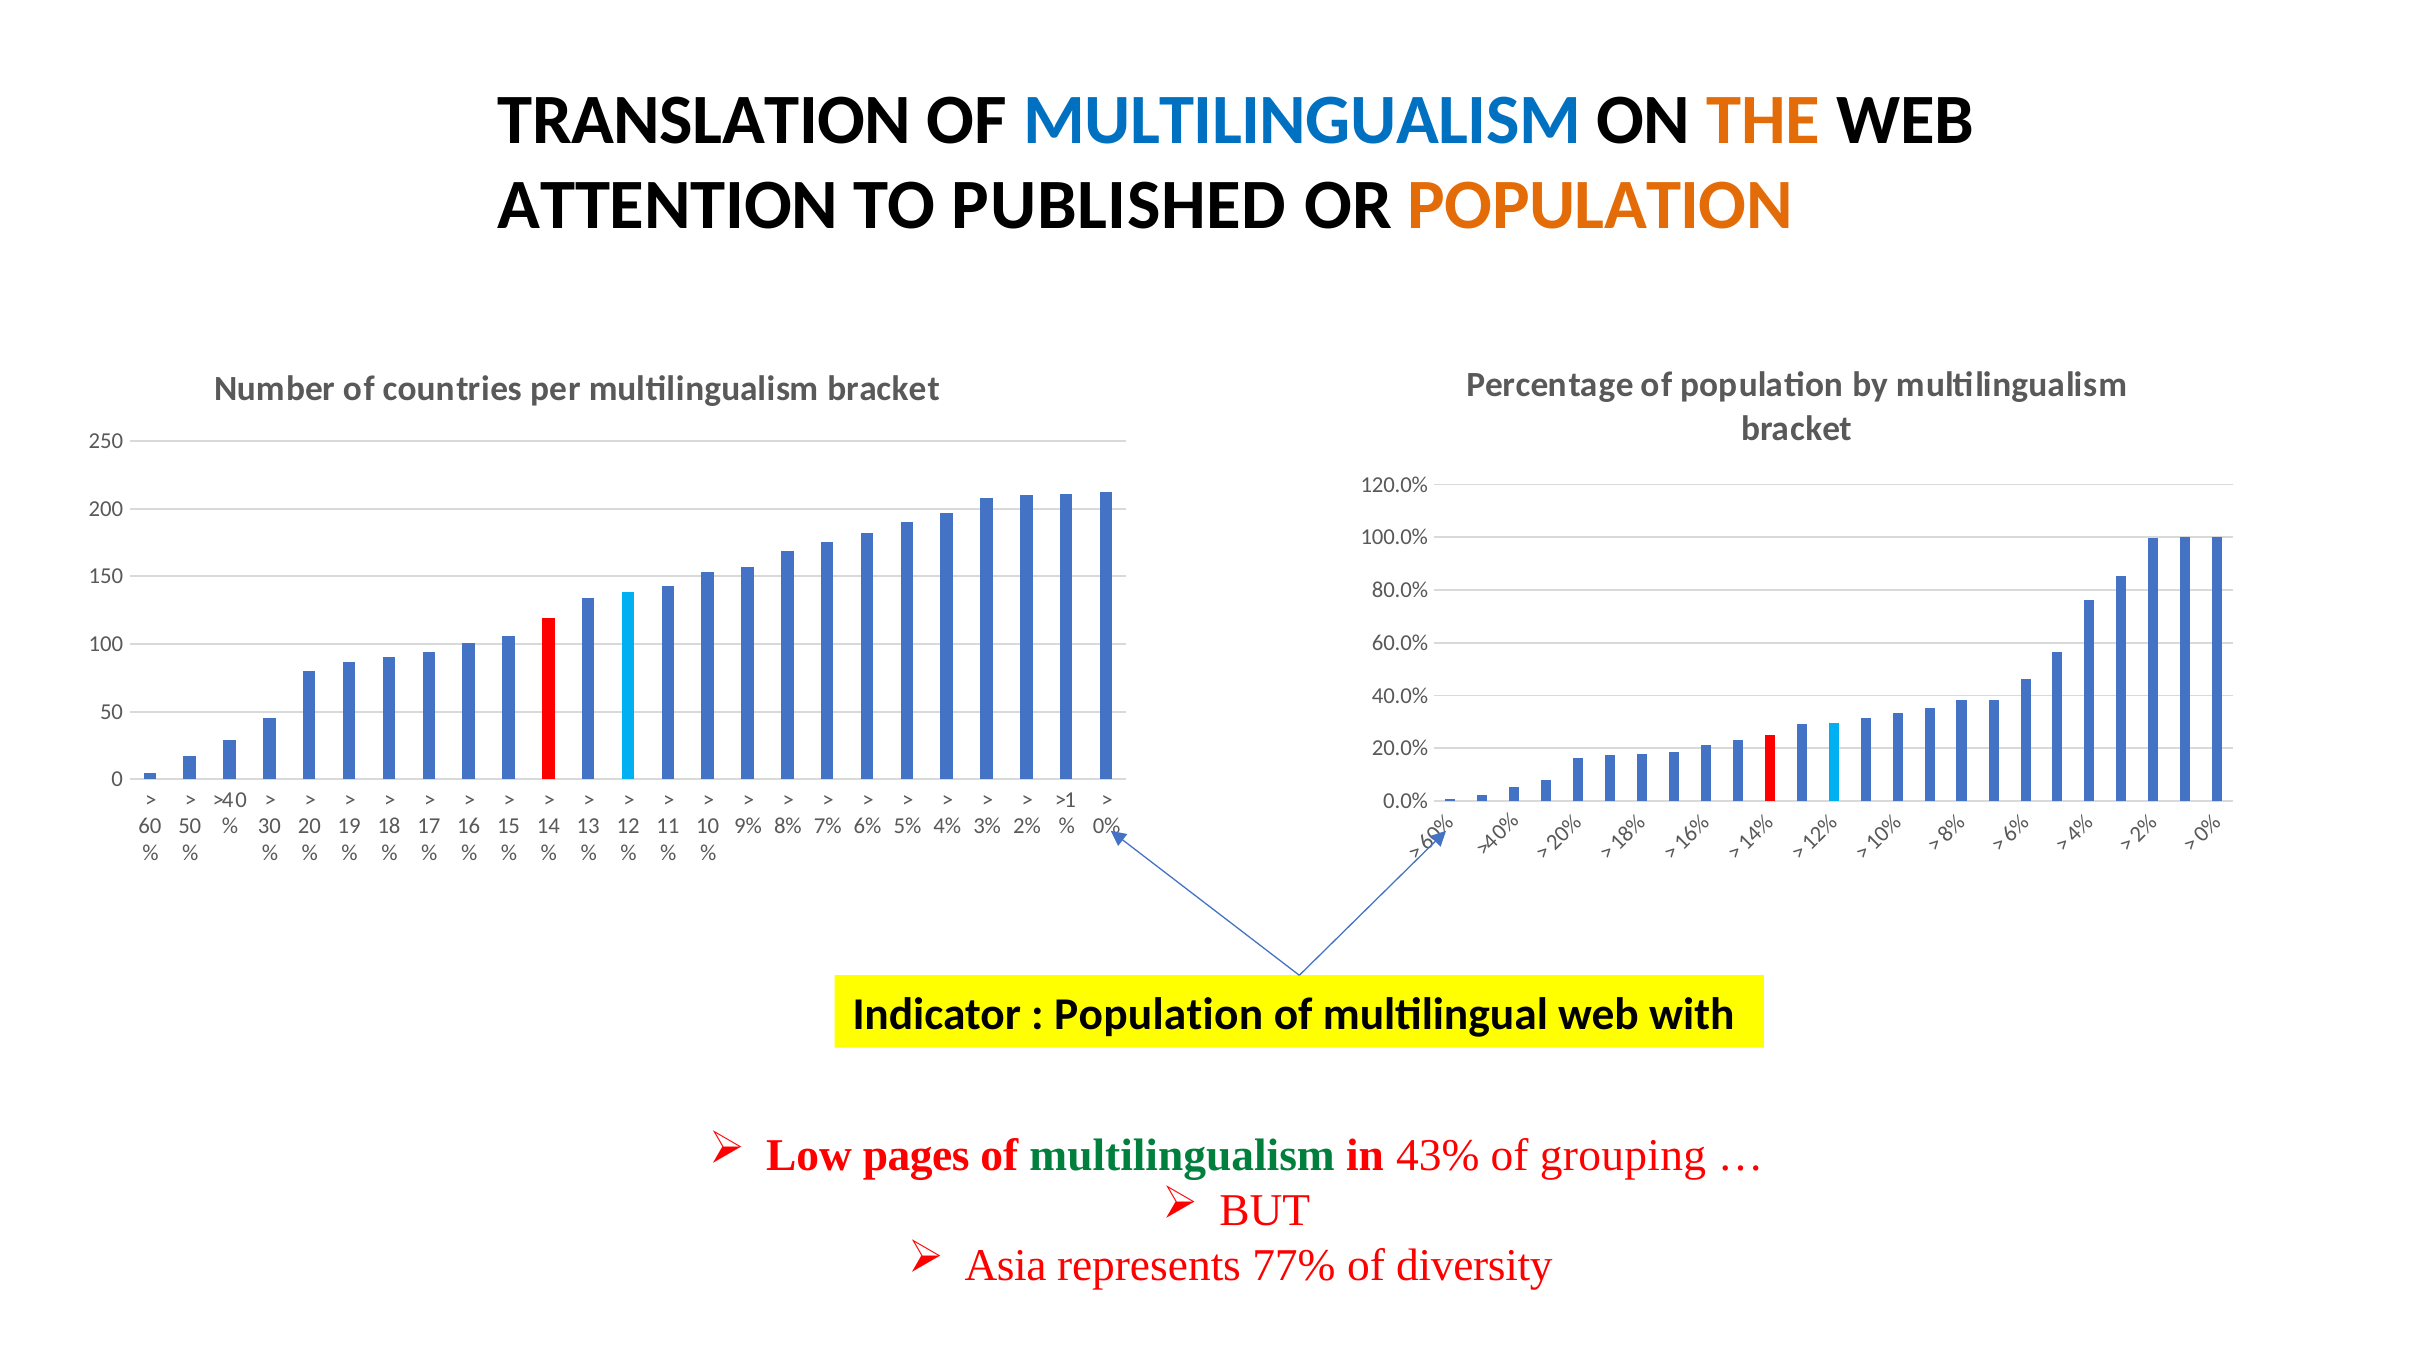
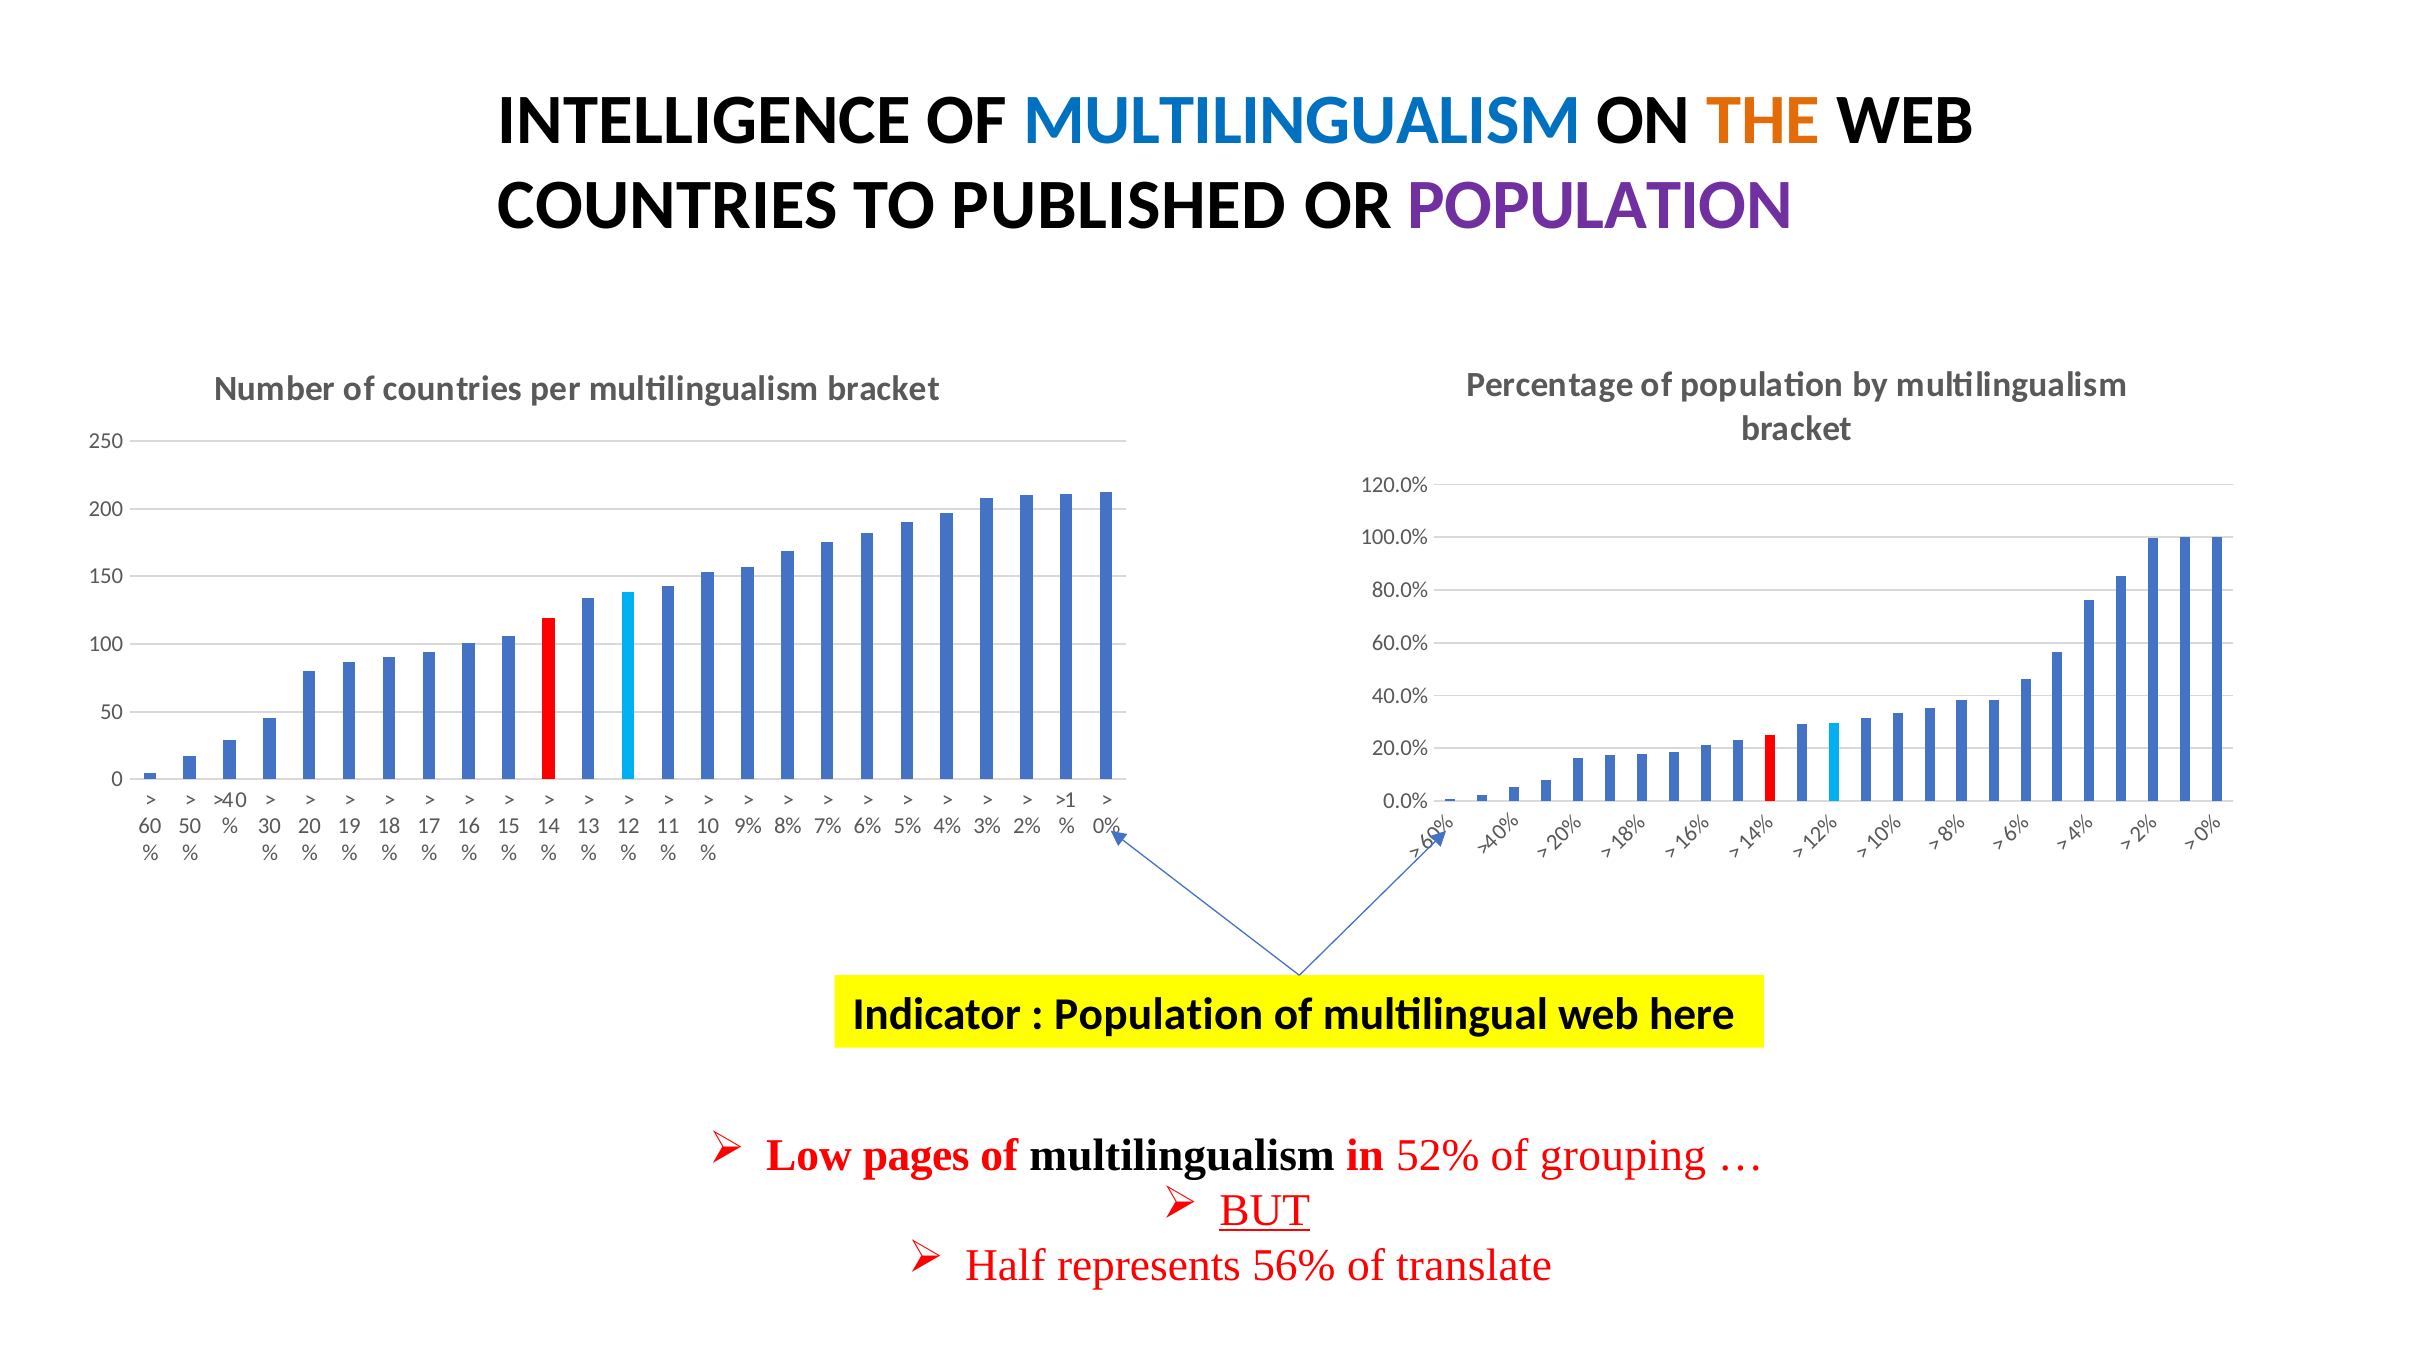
TRANSLATION: TRANSLATION -> INTELLIGENCE (704, 120)
ATTENTION: ATTENTION -> COUNTRIES (668, 205)
POPULATION colour: orange -> purple (1600, 205)
with: with -> here (1692, 1015)
multilingualism colour: green -> black (1182, 1156)
43%: 43% -> 52% (1438, 1156)
BUT underline: none -> present (1265, 1211)
Asia: Asia -> Half (1005, 1265)
77%: 77% -> 56% (1294, 1265)
diversity: diversity -> translate (1474, 1265)
